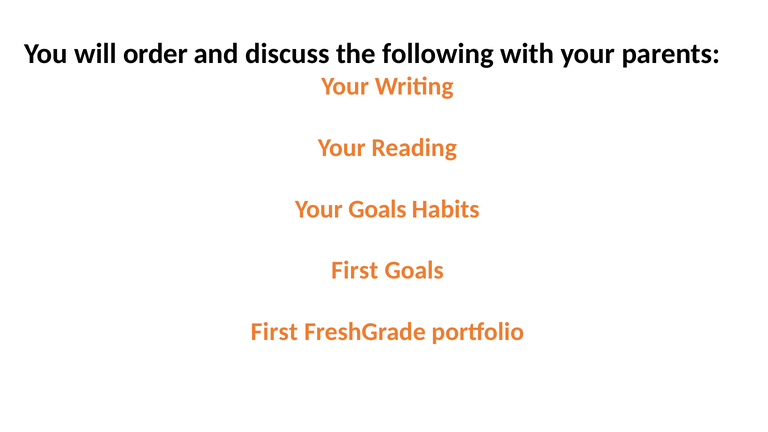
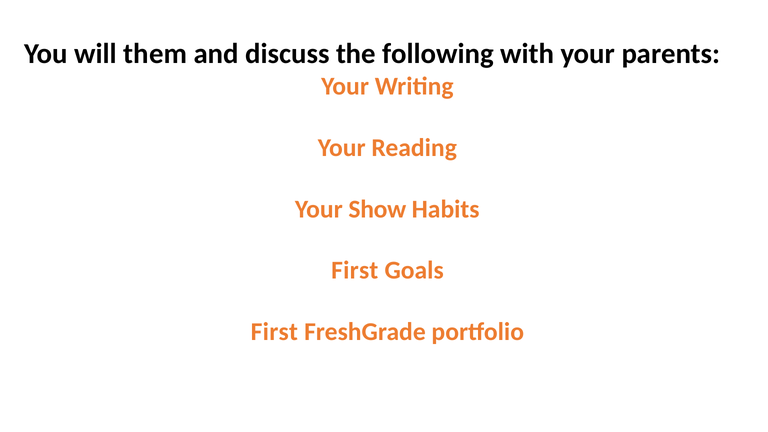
order: order -> them (155, 54)
Your Goals: Goals -> Show (377, 209)
